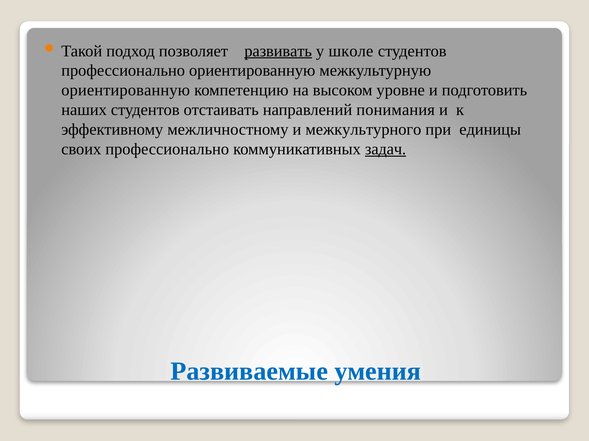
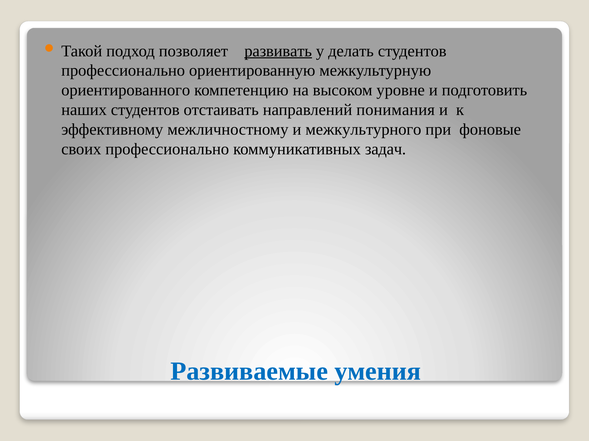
школе: школе -> делать (351, 51)
ориентированную: ориентированную -> ориентированного (126, 90)
единицы: единицы -> фоновые (490, 130)
задач underline: present -> none (386, 149)
